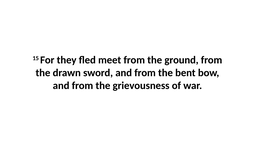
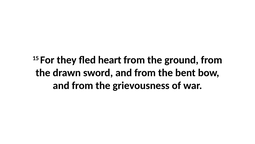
meet: meet -> heart (110, 60)
